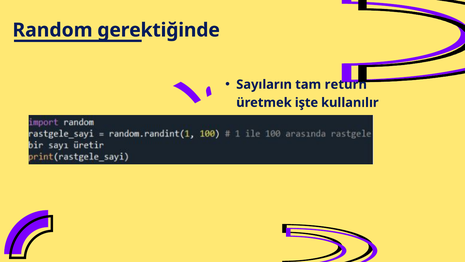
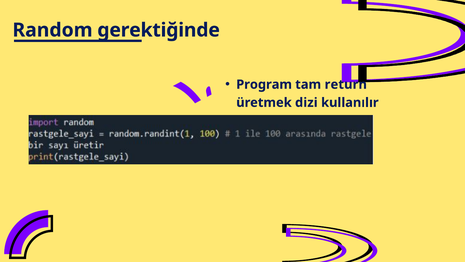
Sayıların: Sayıların -> Program (264, 84)
işte: işte -> dizi (306, 102)
